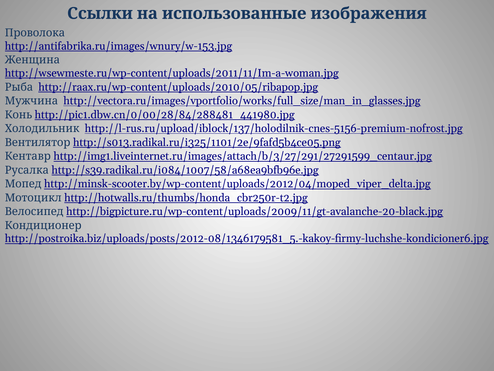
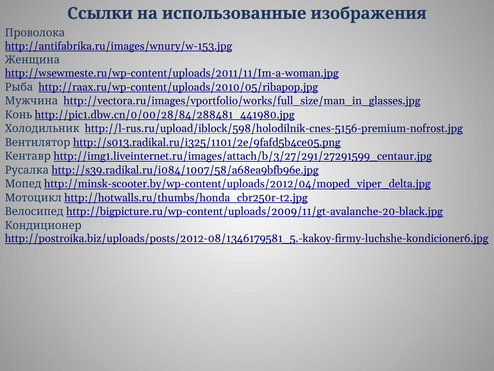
http://l-rus.ru/upload/iblock/137/holodilnik-cnes-5156-premium-nofrost.jpg: http://l-rus.ru/upload/iblock/137/holodilnik-cnes-5156-premium-nofrost.jpg -> http://l-rus.ru/upload/iblock/598/holodilnik-cnes-5156-premium-nofrost.jpg (274, 128)
